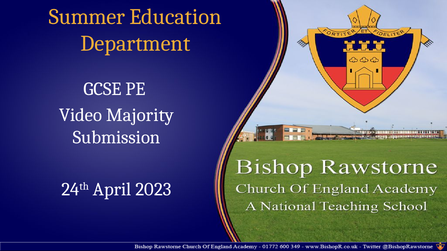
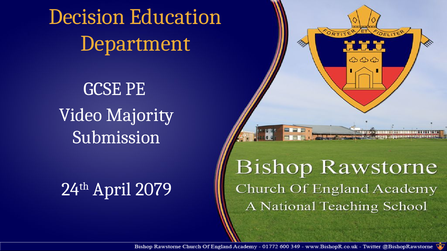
Summer: Summer -> Decision (87, 17)
2023: 2023 -> 2079 (153, 190)
